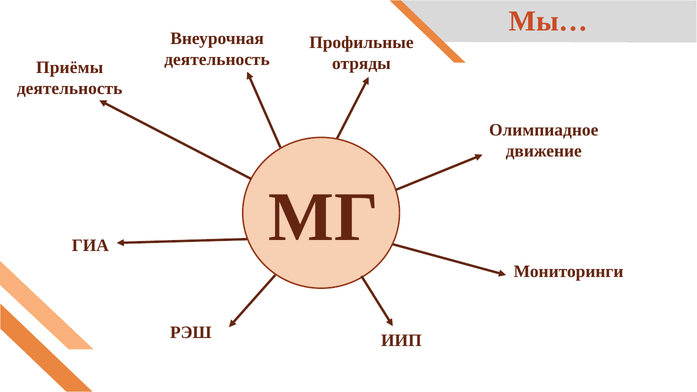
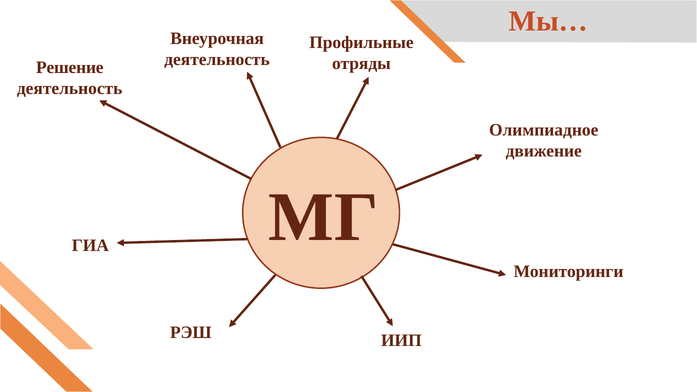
Приёмы: Приёмы -> Решение (70, 67)
